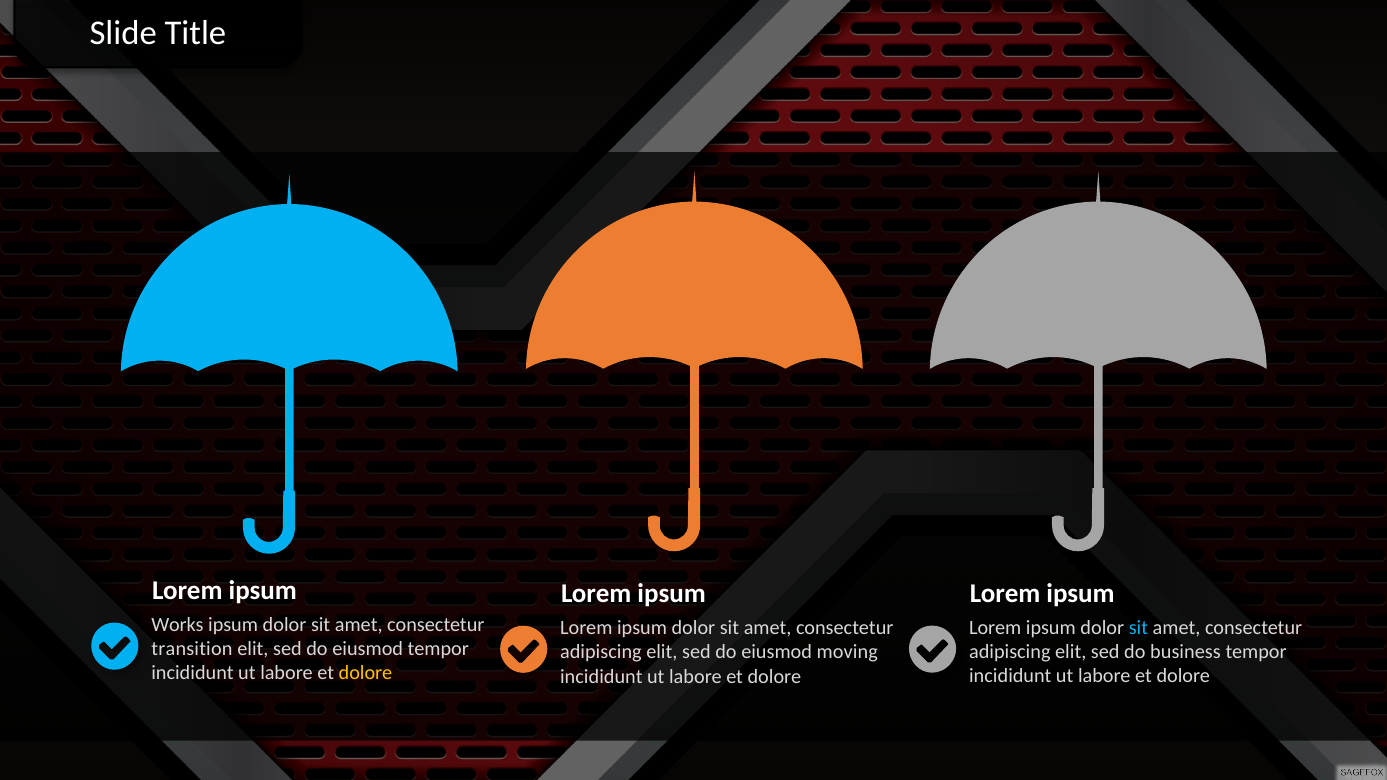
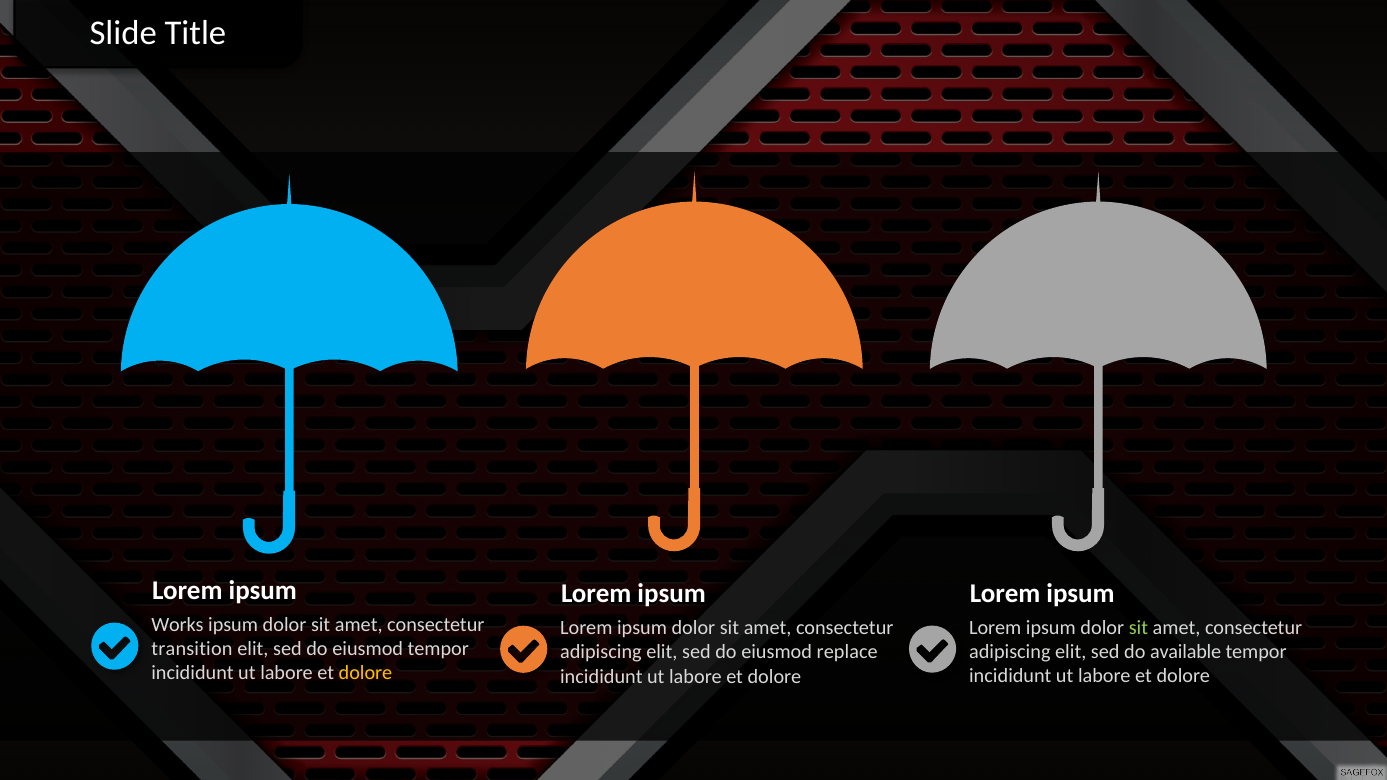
sit colour: light blue -> light green (1138, 628)
business: business -> available (1186, 652)
moving: moving -> replace (847, 652)
